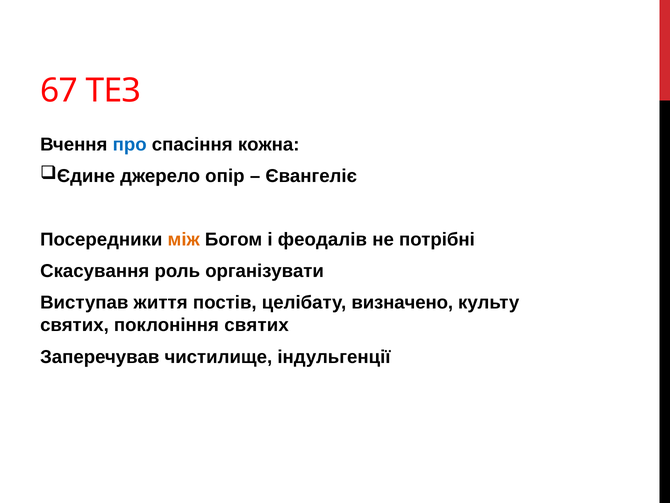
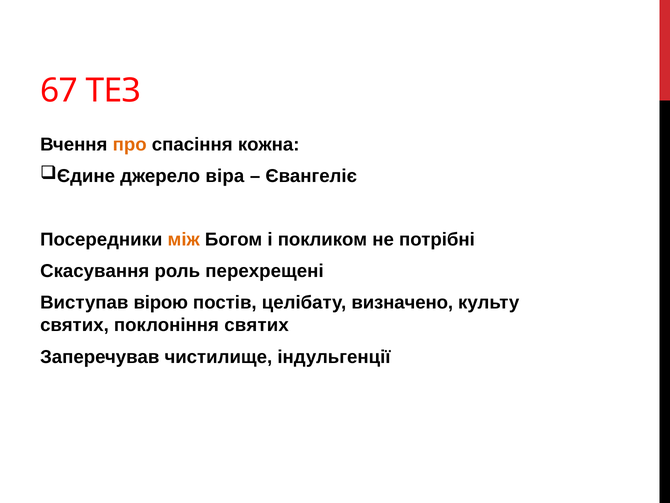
про colour: blue -> orange (130, 144)
опір: опір -> віра (225, 176)
феодалів: феодалів -> покликом (322, 239)
організувати: організувати -> перехрещені (264, 271)
життя: життя -> вірою (161, 303)
